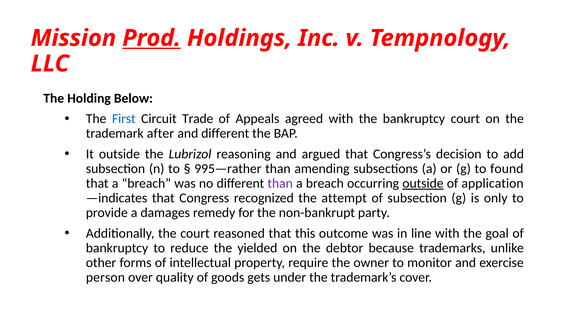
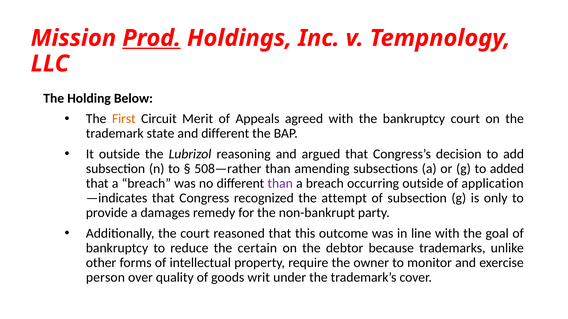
First colour: blue -> orange (124, 119)
Trade: Trade -> Merit (198, 119)
after: after -> state (161, 134)
995—rather: 995—rather -> 508—rather (228, 169)
found: found -> added (507, 169)
outside underline: present -> none (423, 184)
yielded: yielded -> certain (257, 248)
gets: gets -> writ (259, 278)
